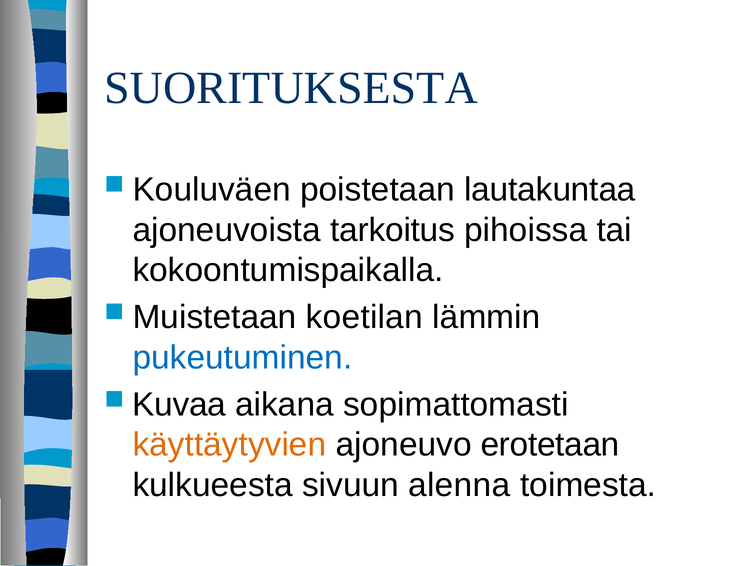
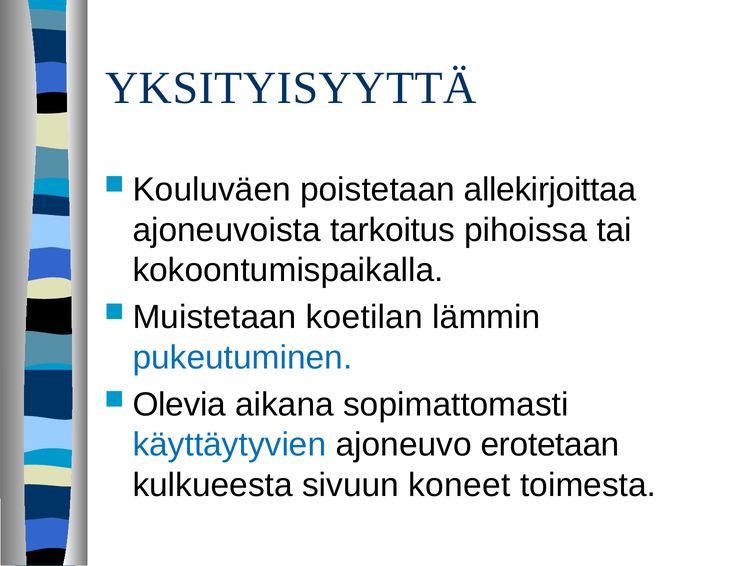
SUORITUKSESTA: SUORITUKSESTA -> YKSITYISYYTTÄ (291, 88)
lautakuntaa: lautakuntaa -> allekirjoittaa (550, 190)
Kuvaa: Kuvaa -> Olevia (179, 404)
käyttäytyvien colour: orange -> blue (229, 444)
alenna: alenna -> koneet (459, 485)
